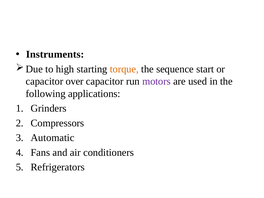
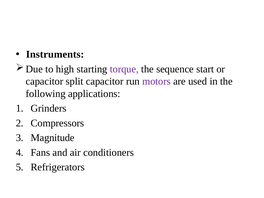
torque colour: orange -> purple (124, 69)
over: over -> split (75, 81)
Automatic: Automatic -> Magnitude (53, 138)
